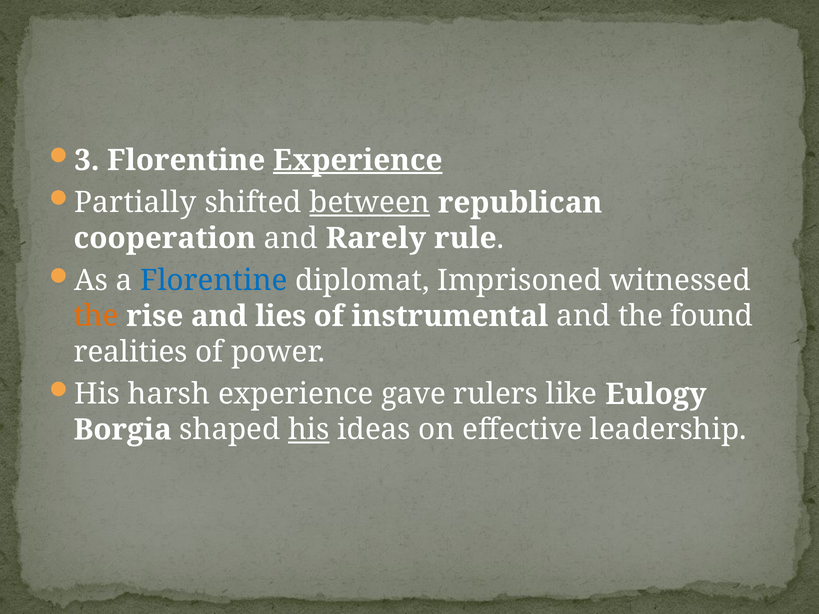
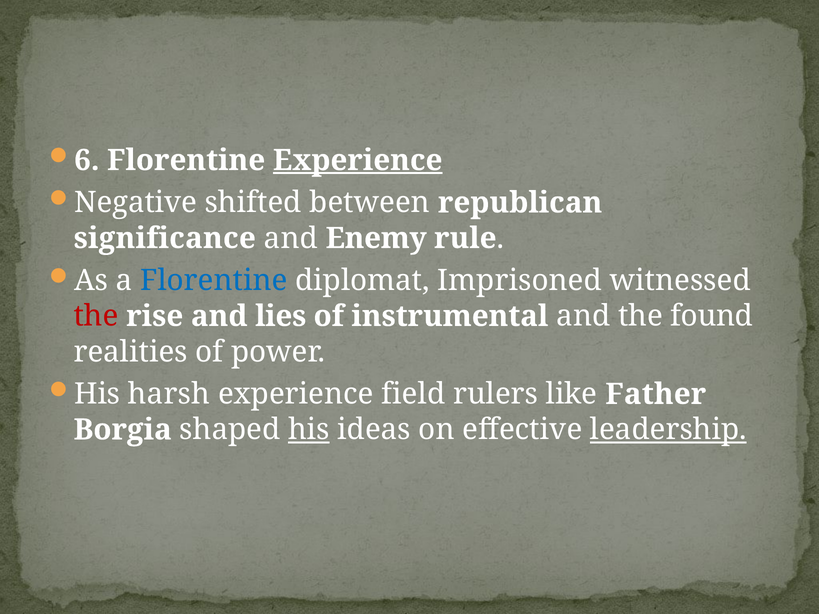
3: 3 -> 6 (87, 160)
Partially: Partially -> Negative (136, 203)
between underline: present -> none (370, 203)
cooperation: cooperation -> significance (165, 238)
Rarely: Rarely -> Enemy (376, 238)
the colour: orange -> red (96, 316)
gave: gave -> field (413, 394)
Eulogy: Eulogy -> Father (656, 394)
leadership underline: none -> present (668, 430)
